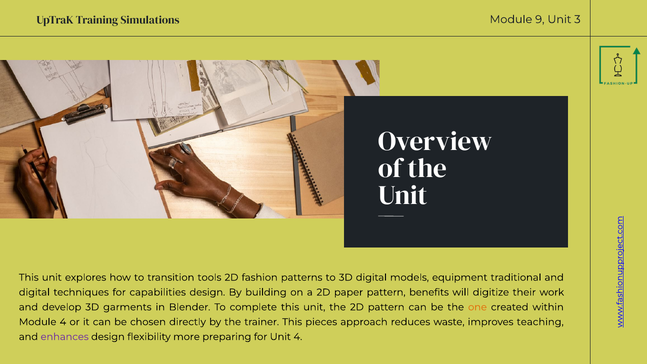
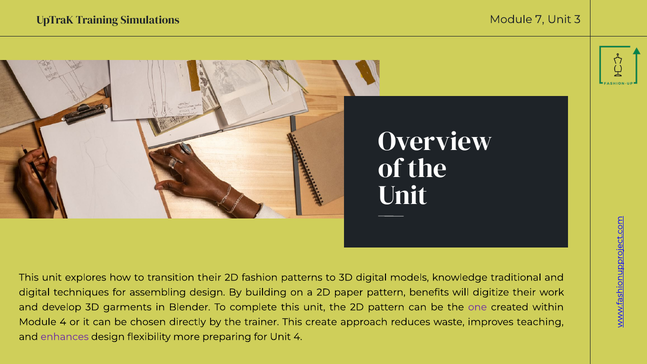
9: 9 -> 7 (540, 19)
transition tools: tools -> their (209, 277)
equipment: equipment -> knowledge (460, 277)
capabilities: capabilities -> assembling (158, 292)
one colour: orange -> purple (477, 307)
pieces: pieces -> create (321, 322)
